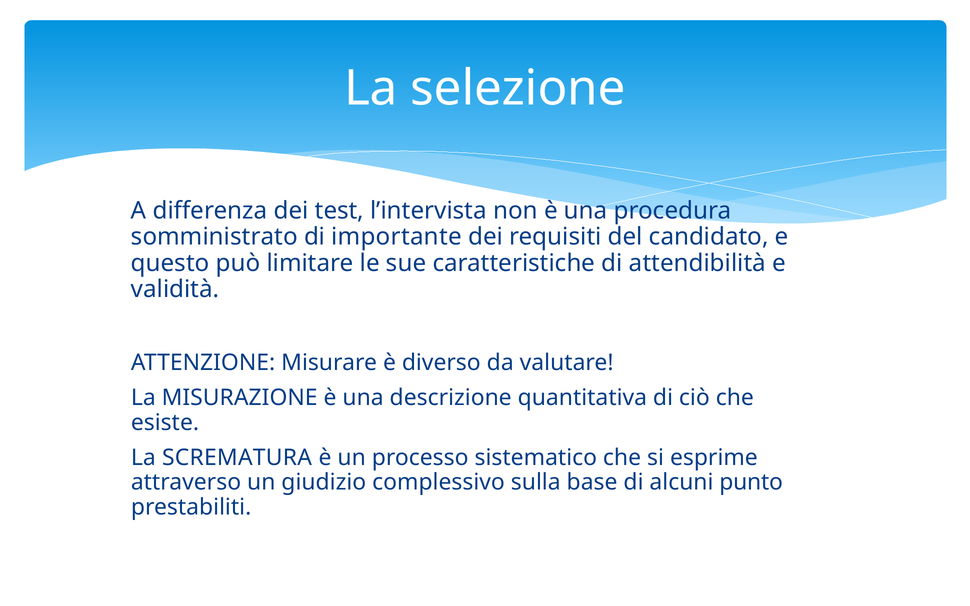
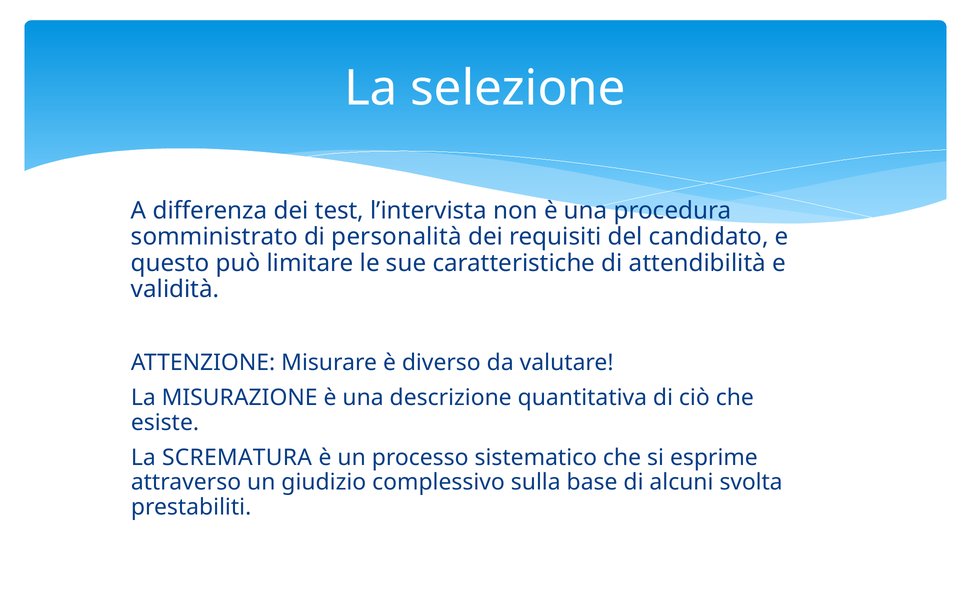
importante: importante -> personalità (397, 237)
punto: punto -> svolta (751, 482)
